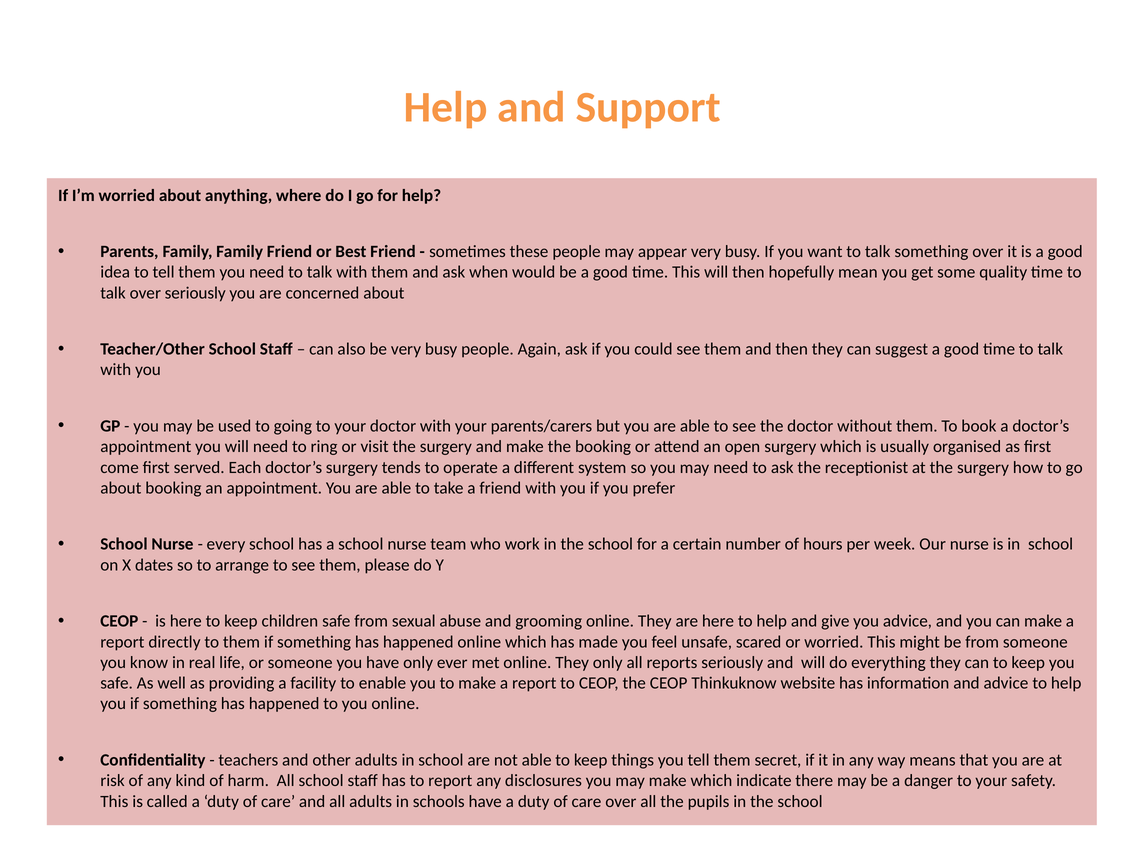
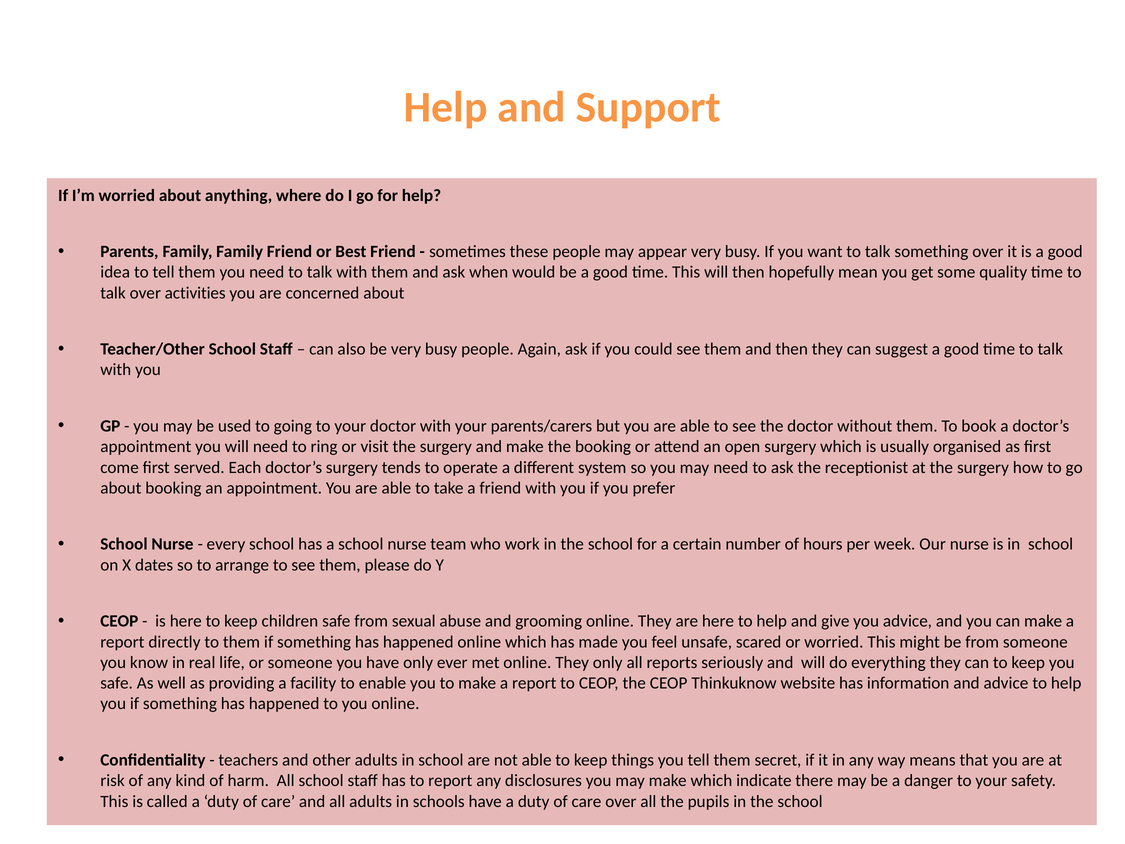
over seriously: seriously -> activities (195, 293)
